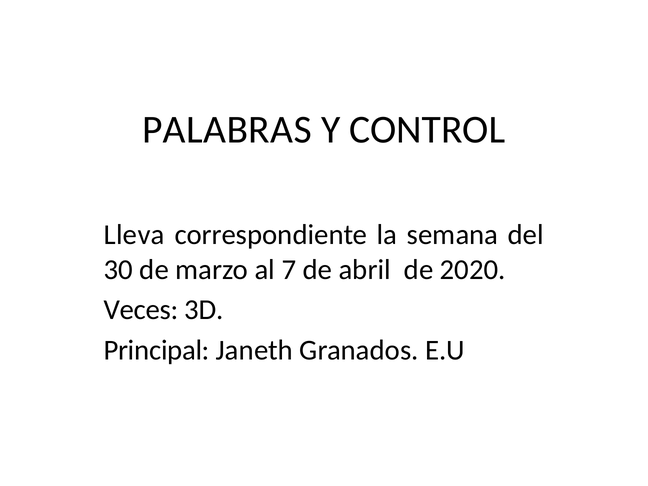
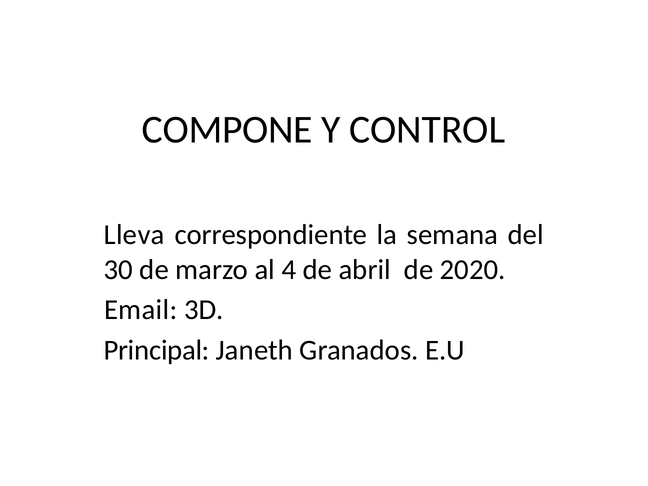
PALABRAS: PALABRAS -> COMPONE (227, 129)
7: 7 -> 4 (289, 270)
Veces: Veces -> Email (141, 310)
